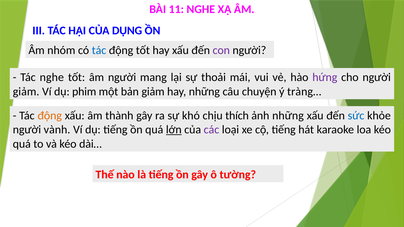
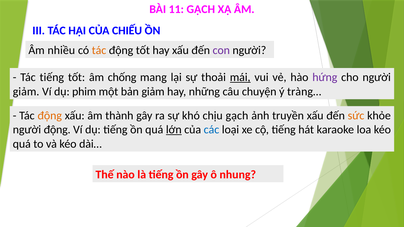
11 NGHE: NGHE -> GẠCH (201, 9)
DỤNG: DỤNG -> CHIẾU (127, 31)
nhóm: nhóm -> nhiều (61, 50)
tác colour: blue -> orange (99, 50)
Tác nghe: nghe -> tiếng (52, 77)
âm người: người -> chống (122, 77)
mái underline: none -> present (240, 77)
chịu thích: thích -> gạch (237, 116)
ảnh những: những -> truyền (288, 116)
sức colour: blue -> orange (356, 116)
người vành: vành -> động (57, 130)
các colour: purple -> blue (211, 130)
tường: tường -> nhung (238, 175)
